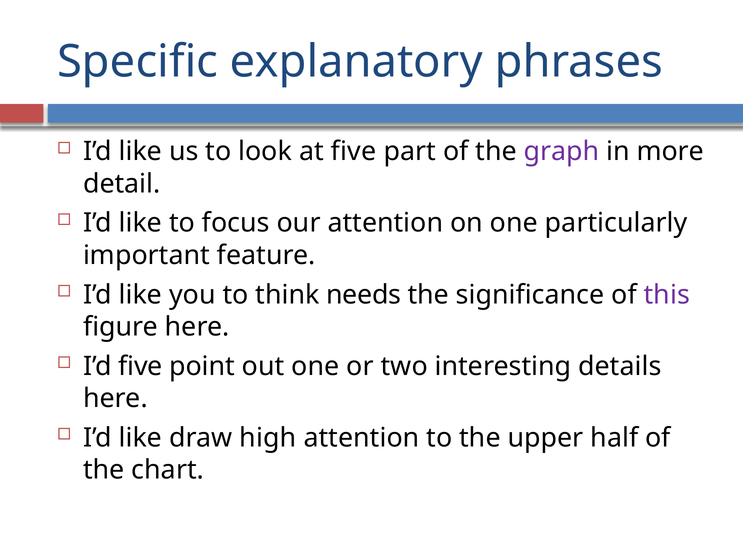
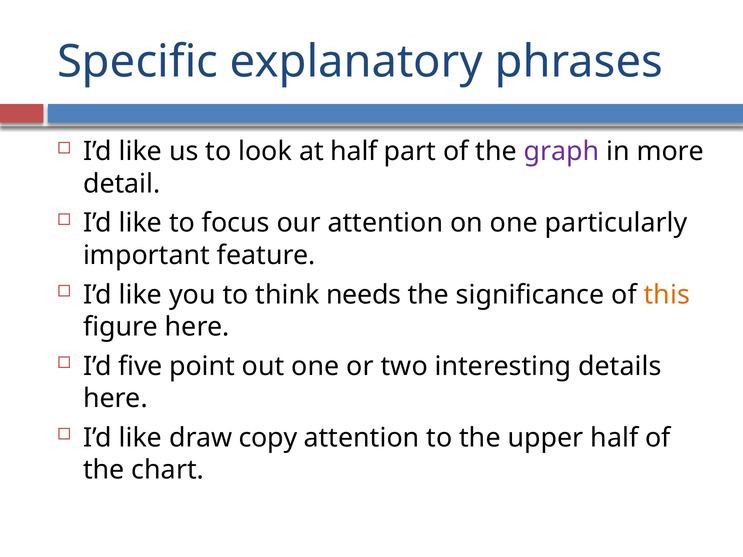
at five: five -> half (354, 152)
this colour: purple -> orange (667, 295)
high: high -> copy (268, 438)
